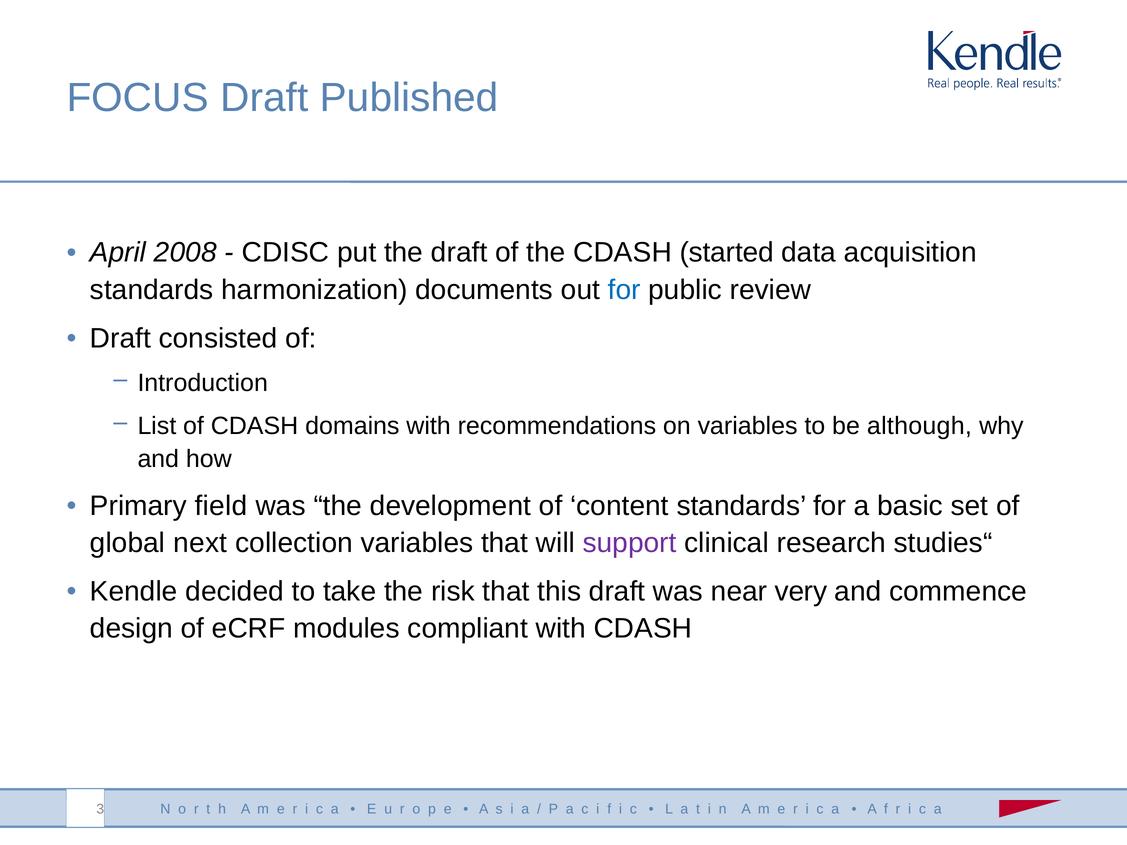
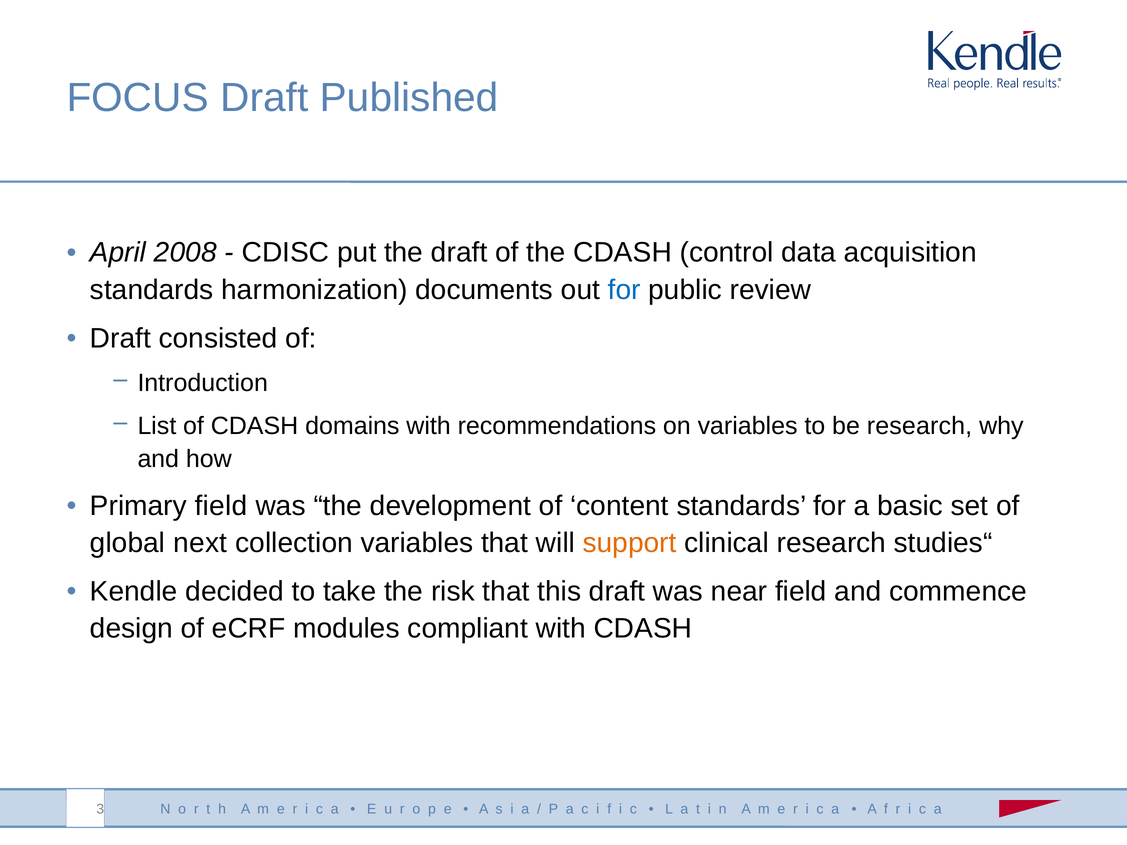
started: started -> control (727, 253)
be although: although -> research (919, 426)
support colour: purple -> orange (630, 543)
near very: very -> field (801, 592)
